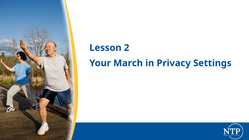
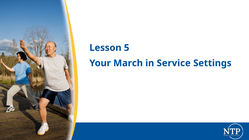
2: 2 -> 5 (127, 48)
Privacy: Privacy -> Service (174, 63)
